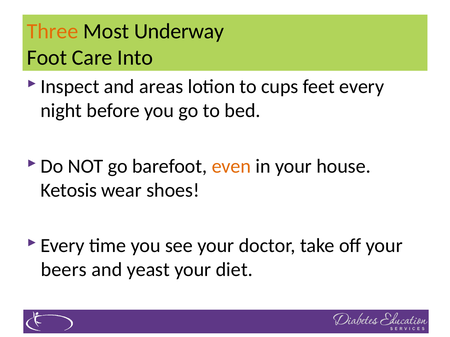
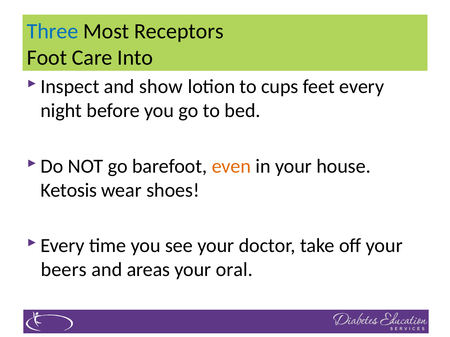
Three colour: orange -> blue (53, 31)
Underway: Underway -> Receptors (179, 31)
areas: areas -> show (161, 87)
yeast: yeast -> areas (148, 270)
diet: diet -> oral (234, 270)
